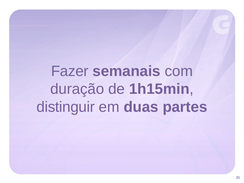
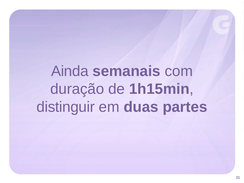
Fazer: Fazer -> Ainda (70, 71)
